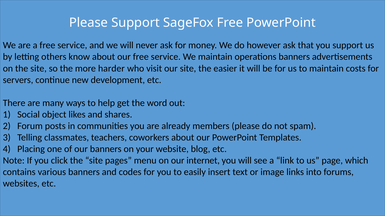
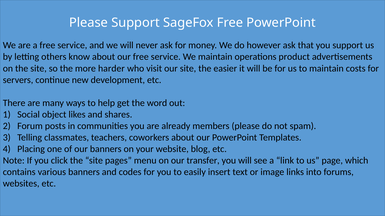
operations banners: banners -> product (294, 57)
internet: internet -> transfer (203, 161)
